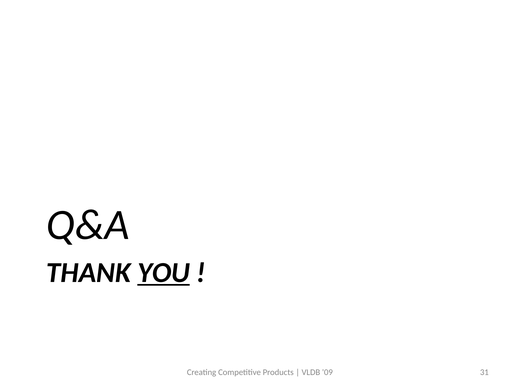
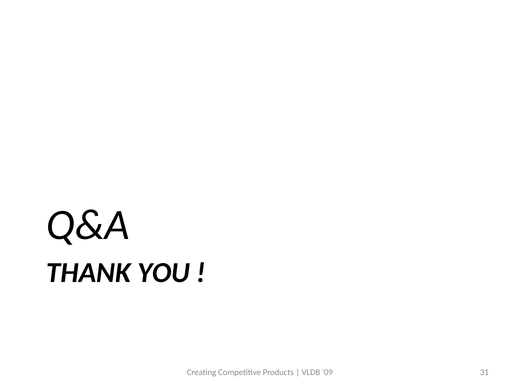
YOU underline: present -> none (164, 273)
